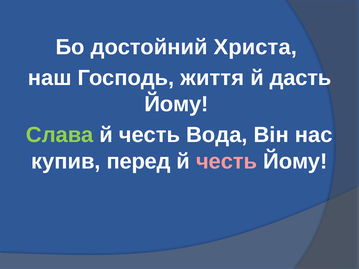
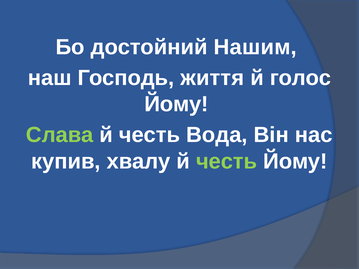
Христа: Христа -> Нашим (255, 47)
дасть: дасть -> голос (300, 78)
перед: перед -> хвалу (139, 161)
честь colour: pink -> light green (227, 161)
